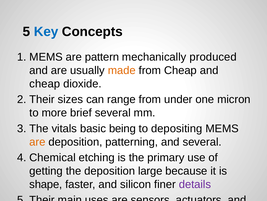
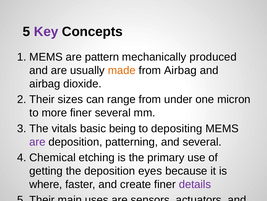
Key colour: blue -> purple (46, 32)
from Cheap: Cheap -> Airbag (180, 70)
cheap: cheap -> airbag (45, 84)
more brief: brief -> finer (81, 112)
are colour: orange -> purple (37, 141)
large: large -> eyes (150, 170)
shape: shape -> where (46, 184)
silicon: silicon -> create (136, 184)
